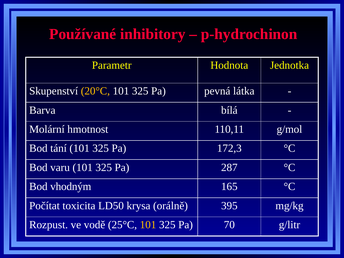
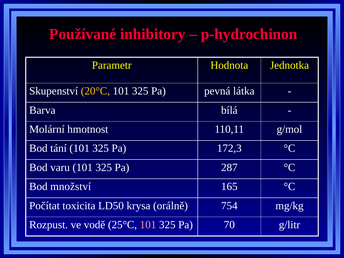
vhodným: vhodným -> množství (71, 187)
395: 395 -> 754 (229, 206)
101 colour: yellow -> pink (148, 225)
